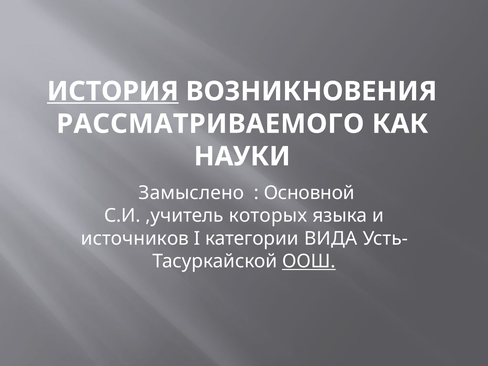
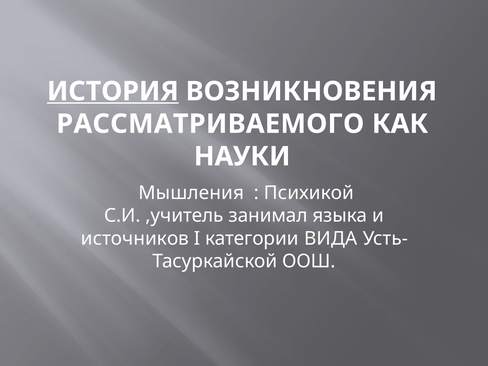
Замыслено: Замыслено -> Мышления (191, 193)
Основной: Основной -> Психикой (309, 193)
которых: которых -> занимал (268, 216)
ООШ underline: present -> none (309, 261)
